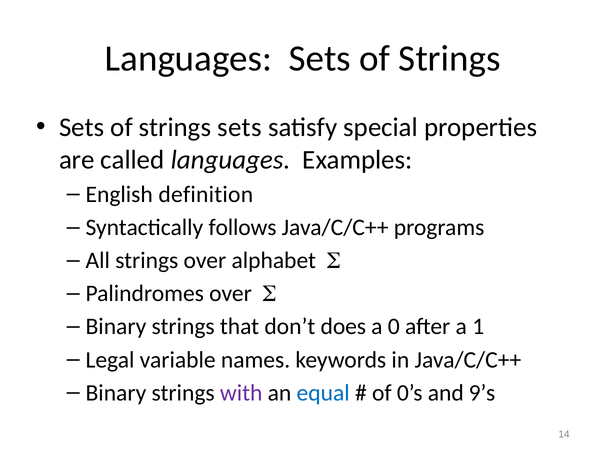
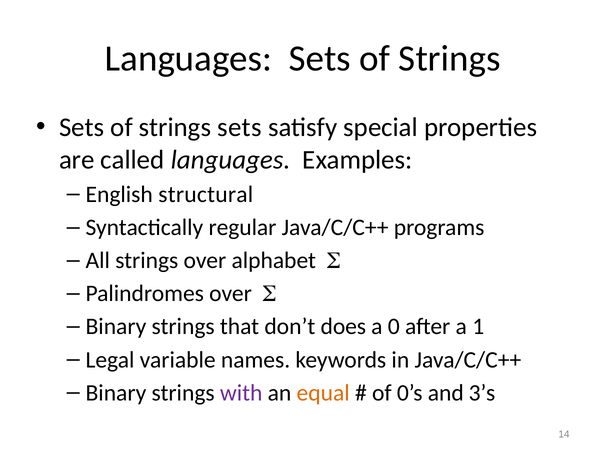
definition: definition -> structural (206, 194)
follows: follows -> regular (242, 227)
equal colour: blue -> orange (323, 392)
9’s: 9’s -> 3’s (482, 392)
